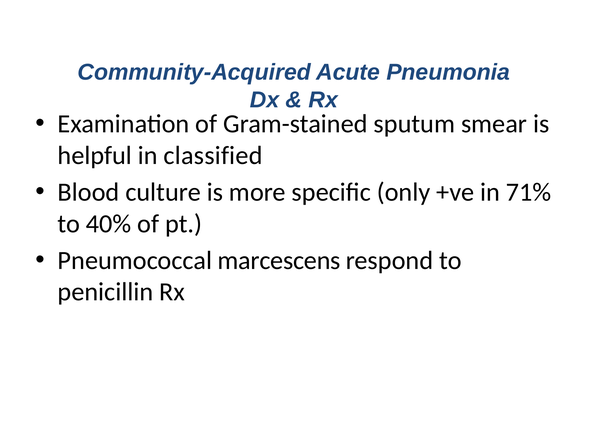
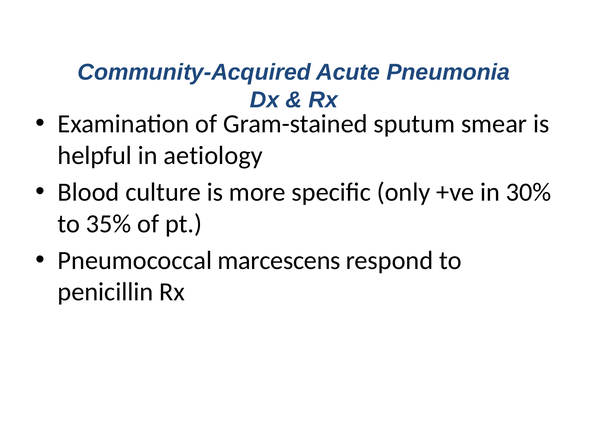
classified: classified -> aetiology (213, 156)
71%: 71% -> 30% (529, 192)
40%: 40% -> 35% (109, 224)
